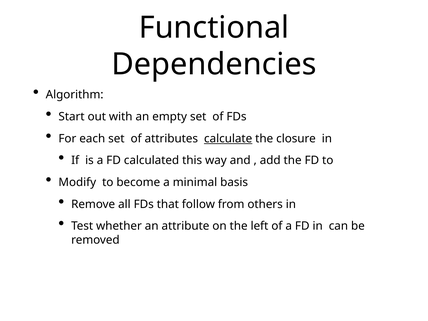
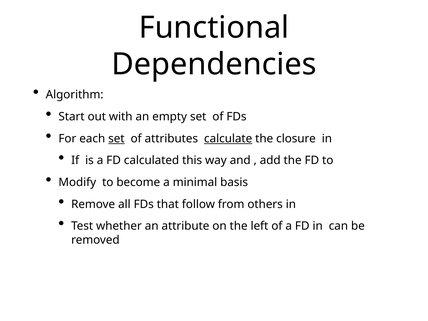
set underline: none -> present (116, 139)
